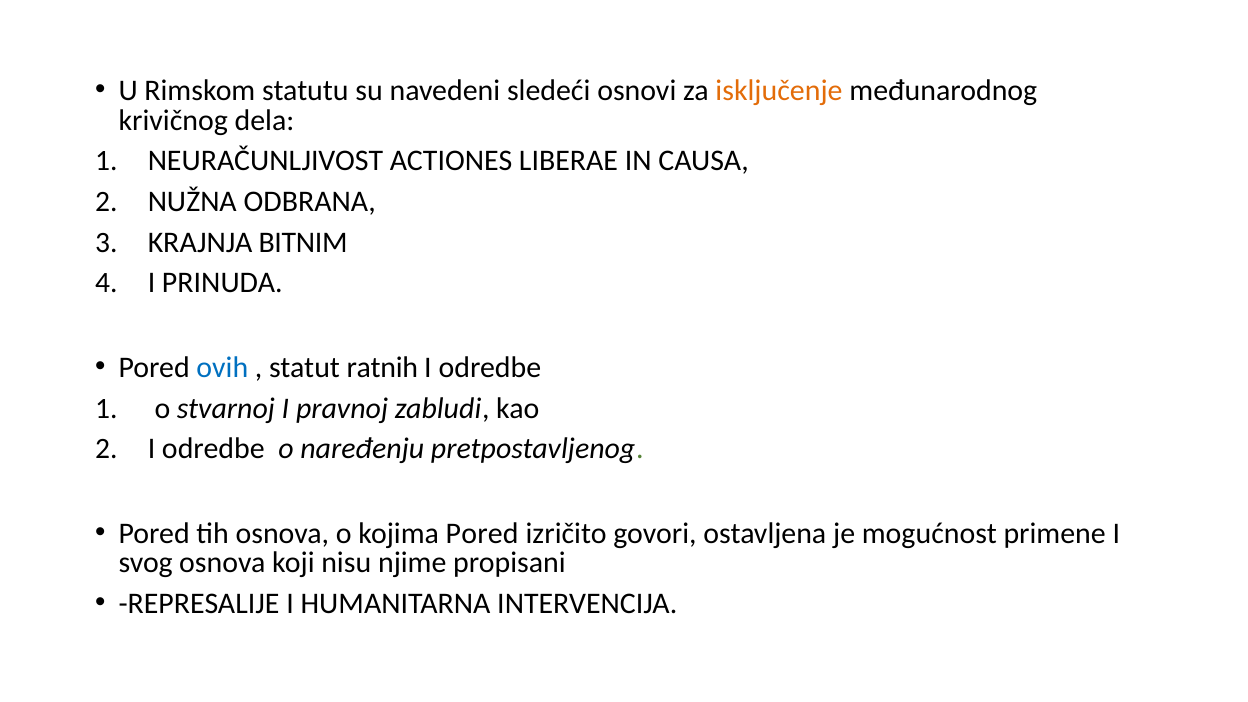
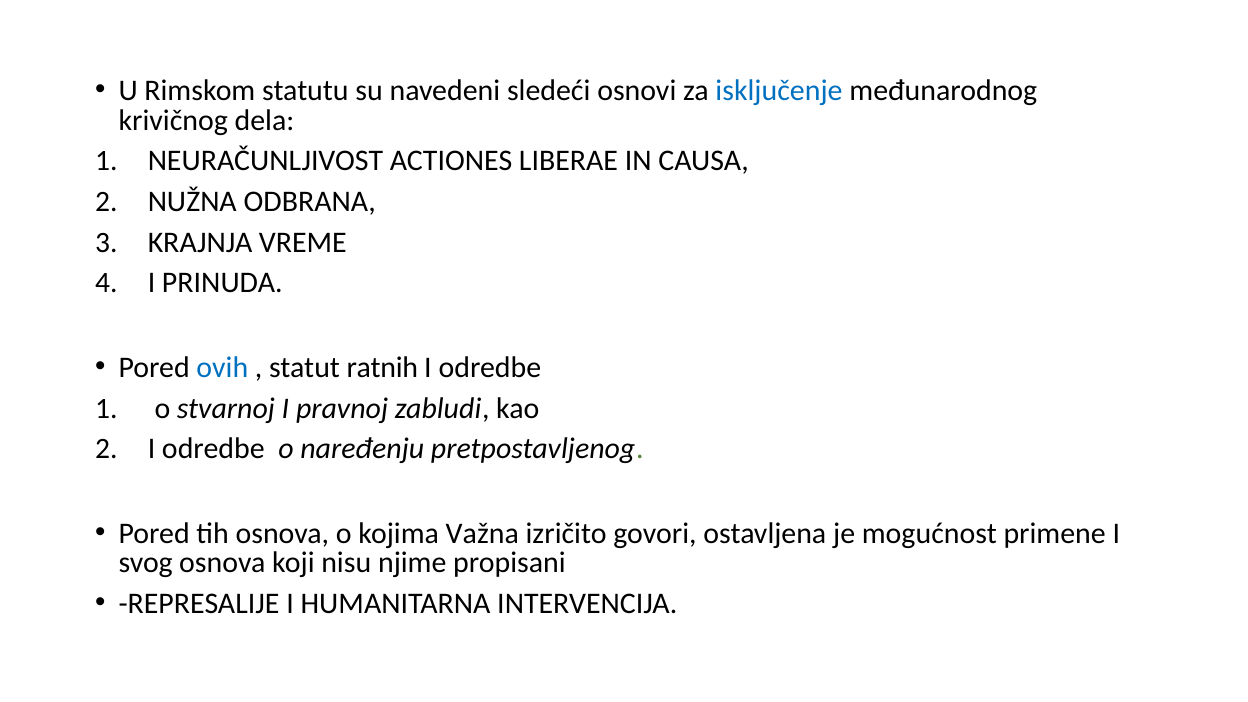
isključenje colour: orange -> blue (779, 91)
BITNIM: BITNIM -> VREME (303, 242)
kojima Pored: Pored -> Važna (482, 534)
